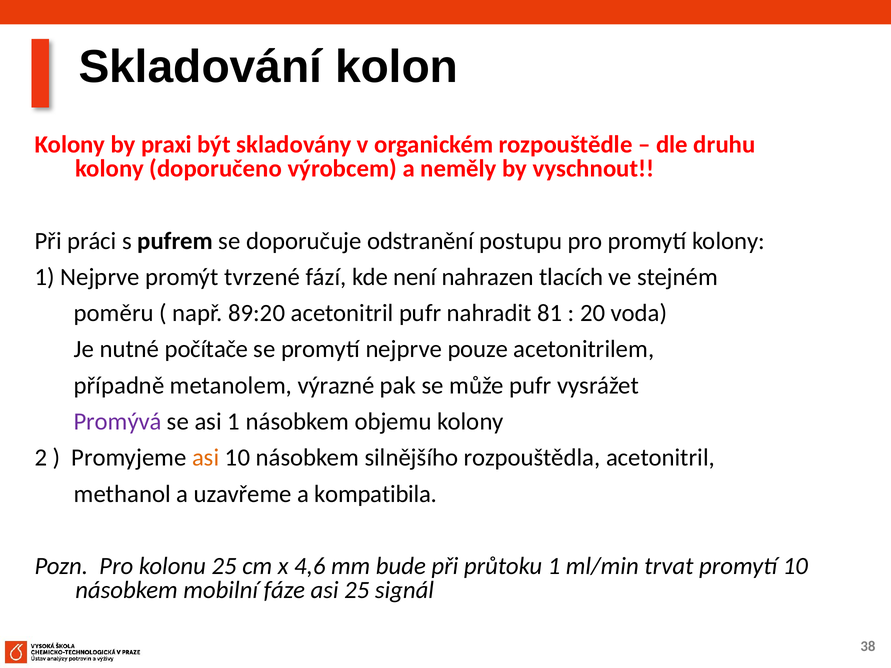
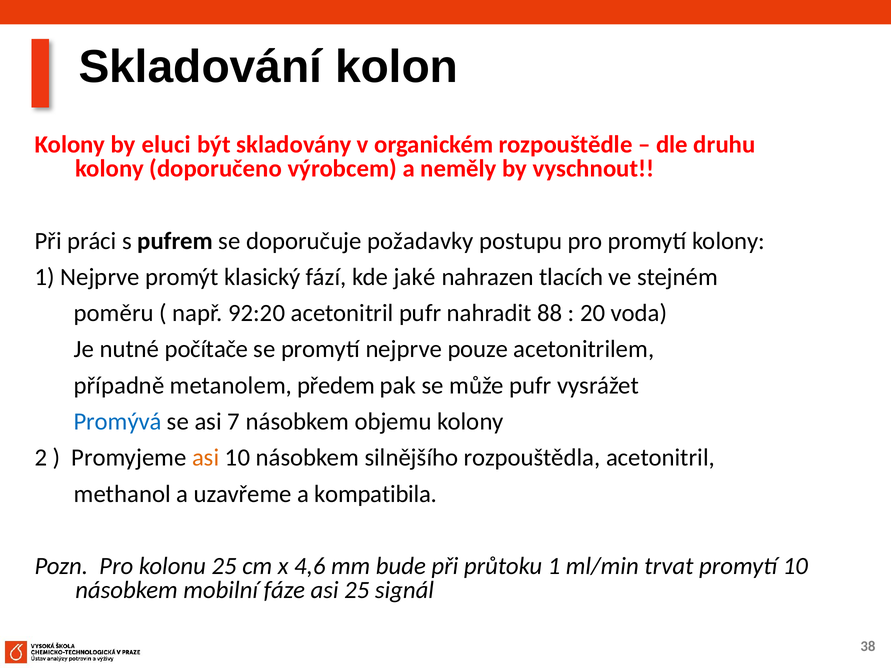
praxi: praxi -> eluci (166, 145)
odstranění: odstranění -> požadavky (421, 241)
tvrzené: tvrzené -> klasický (262, 277)
není: není -> jaké (415, 277)
89:20: 89:20 -> 92:20 (257, 313)
81: 81 -> 88 (550, 313)
výrazné: výrazné -> předem (336, 386)
Promývá colour: purple -> blue (118, 422)
asi 1: 1 -> 7 (234, 422)
